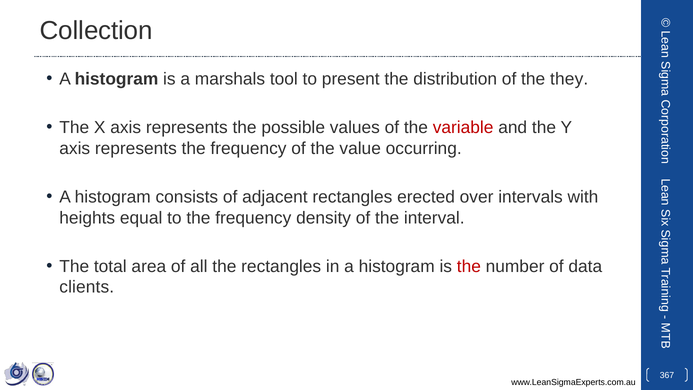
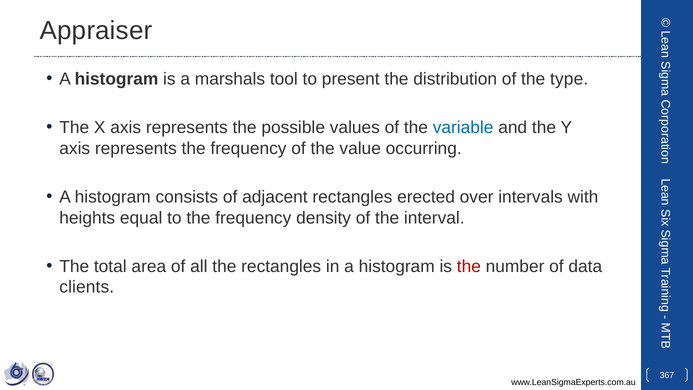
Collection: Collection -> Appraiser (96, 31)
they: they -> type (569, 79)
variable colour: red -> blue (463, 128)
